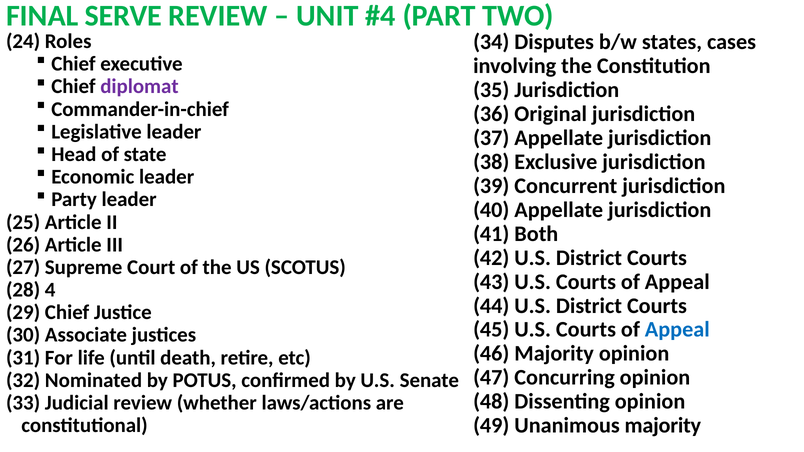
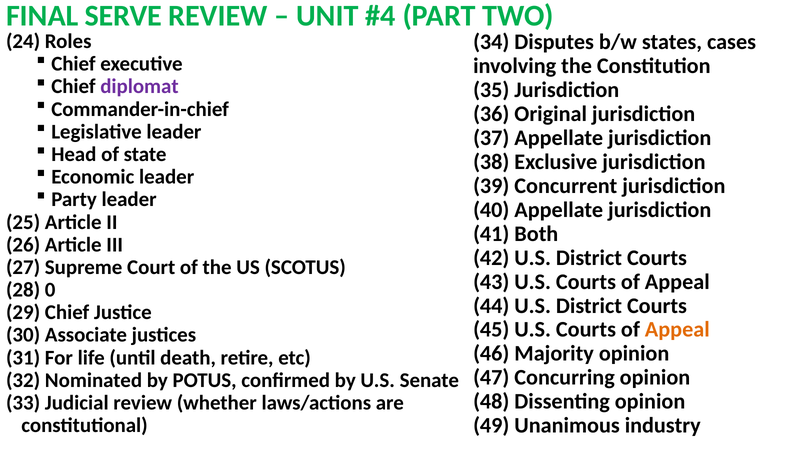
4: 4 -> 0 (50, 290)
Appeal colour: blue -> orange (677, 330)
Unanimous majority: majority -> industry (663, 426)
